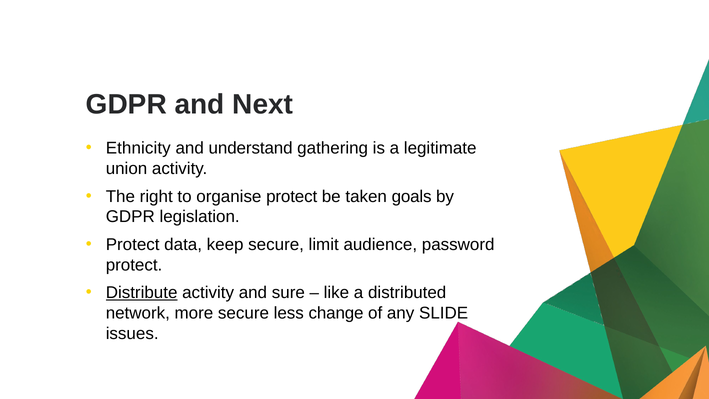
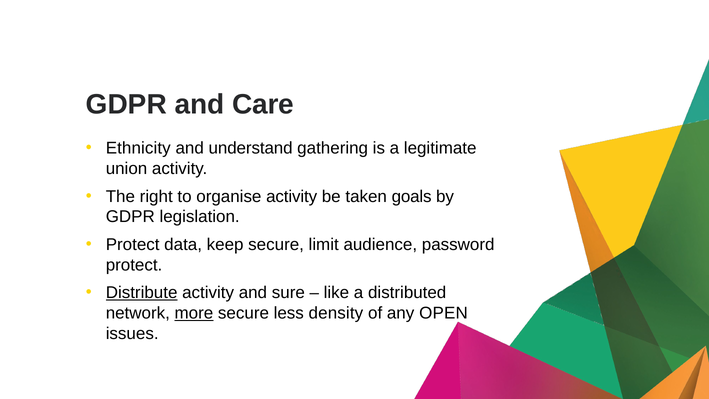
Next: Next -> Care (263, 104)
organise protect: protect -> activity (292, 196)
more underline: none -> present (194, 313)
change: change -> density (336, 313)
SLIDE: SLIDE -> OPEN (444, 313)
